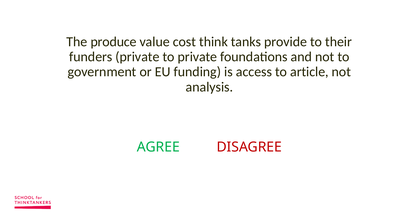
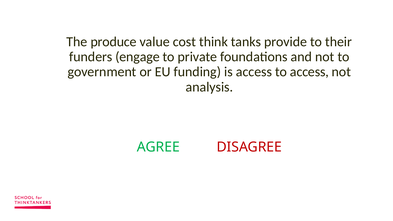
funders private: private -> engage (138, 57)
to article: article -> access (309, 72)
